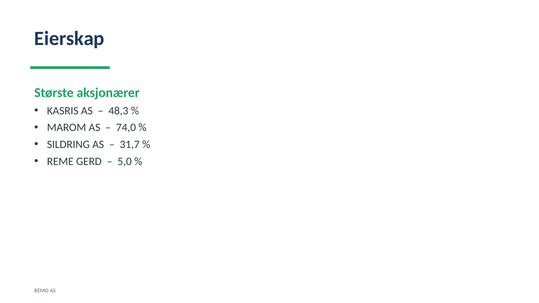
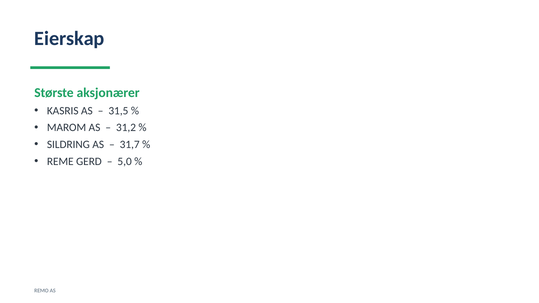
48,3: 48,3 -> 31,5 (118, 111)
74,0: 74,0 -> 31,2 (126, 128)
